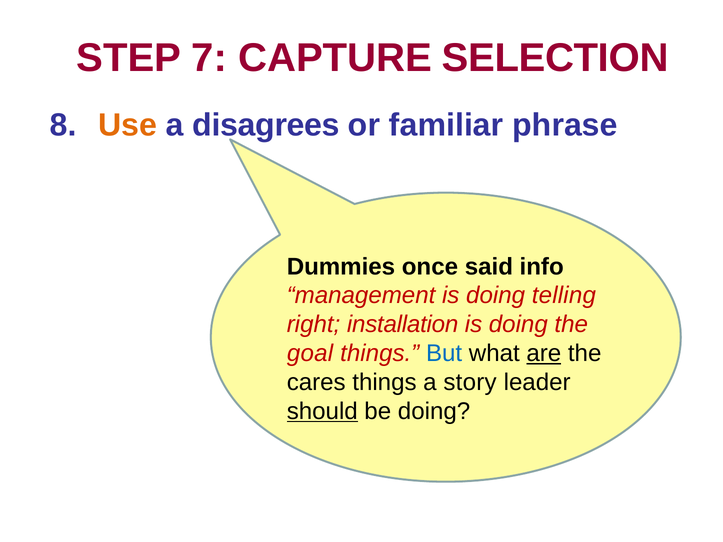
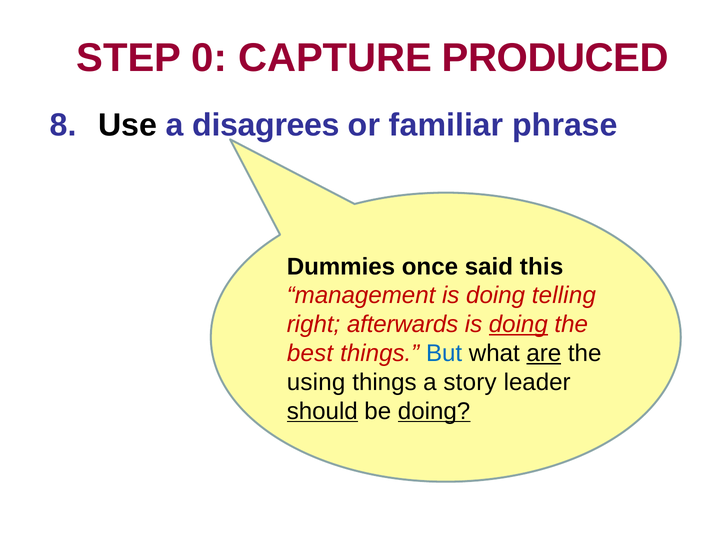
7: 7 -> 0 (209, 58)
SELECTION: SELECTION -> PRODUCED (555, 58)
Use colour: orange -> black (128, 125)
info: info -> this (542, 267)
installation: installation -> afterwards (403, 325)
doing underline: none -> present (518, 325)
goal: goal -> best (310, 353)
cares: cares -> using (316, 382)
doing underline: none -> present (434, 411)
